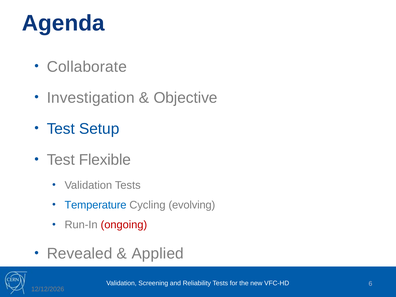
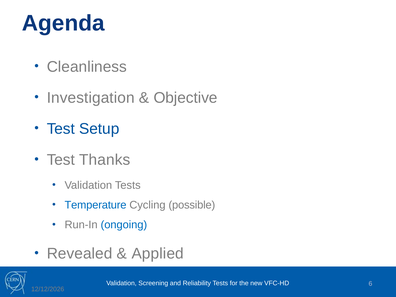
Collaborate: Collaborate -> Cleanliness (87, 67)
Flexible: Flexible -> Thanks (105, 160)
evolving: evolving -> possible (192, 205)
ongoing colour: red -> blue (124, 225)
